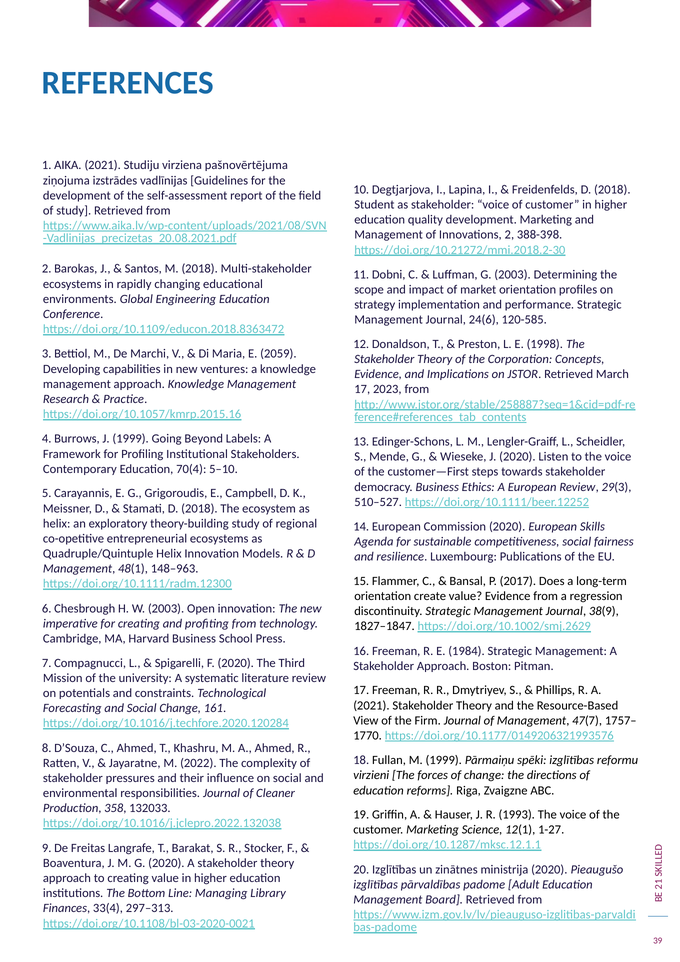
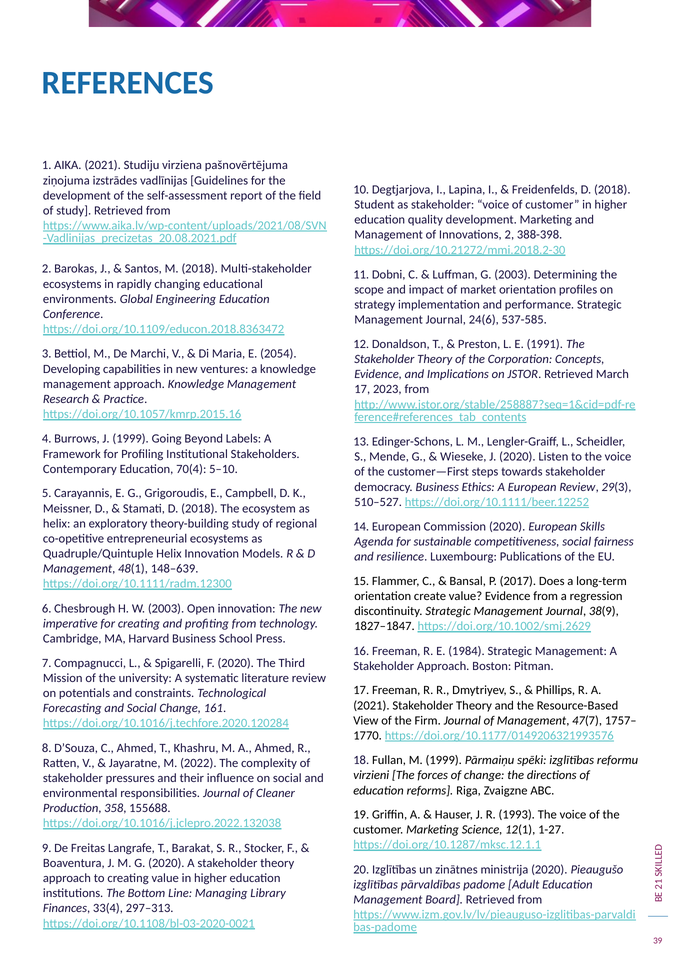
120-585: 120-585 -> 537-585 (524, 320)
1998: 1998 -> 1991 (545, 344)
2059: 2059 -> 2054 (278, 354)
148–963: 148–963 -> 148–639 (175, 569)
132033: 132033 -> 155688 (150, 808)
